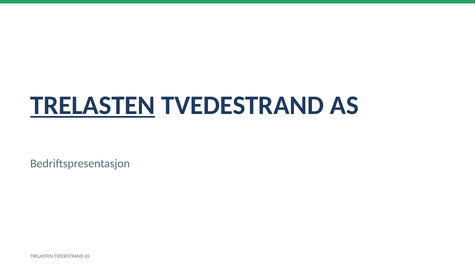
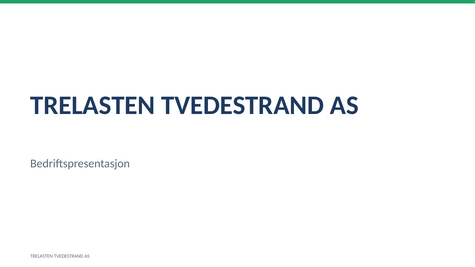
TRELASTEN underline: present -> none (93, 105)
